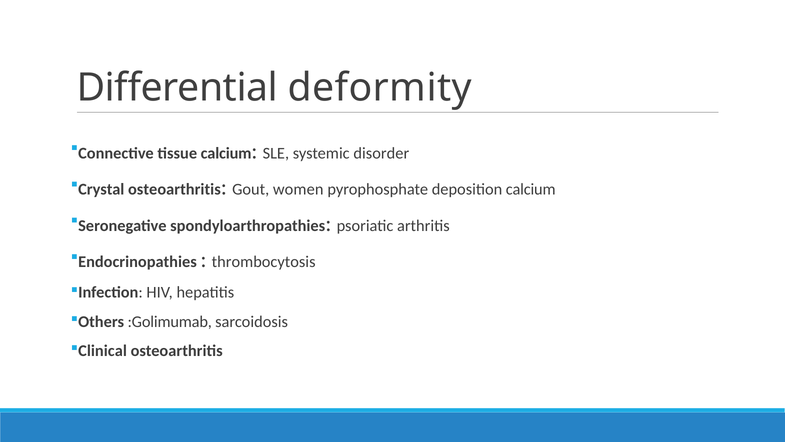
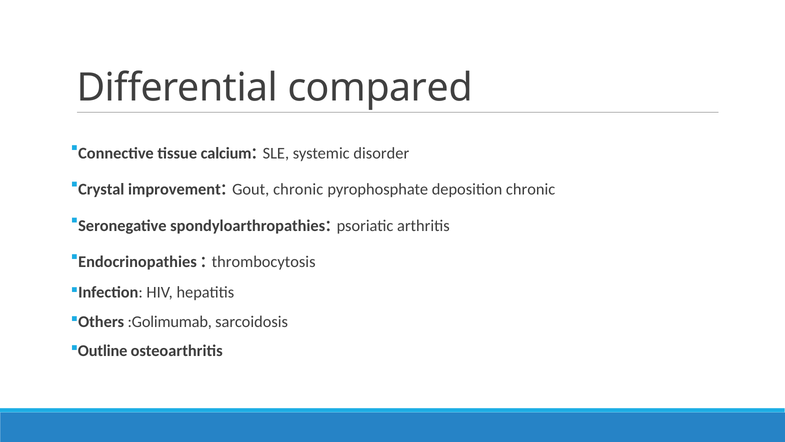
deformity: deformity -> compared (380, 88)
Crystal osteoarthritis: osteoarthritis -> improvement (174, 189)
Gout women: women -> chronic (298, 189)
deposition calcium: calcium -> chronic (531, 189)
Clinical: Clinical -> Outline (103, 351)
